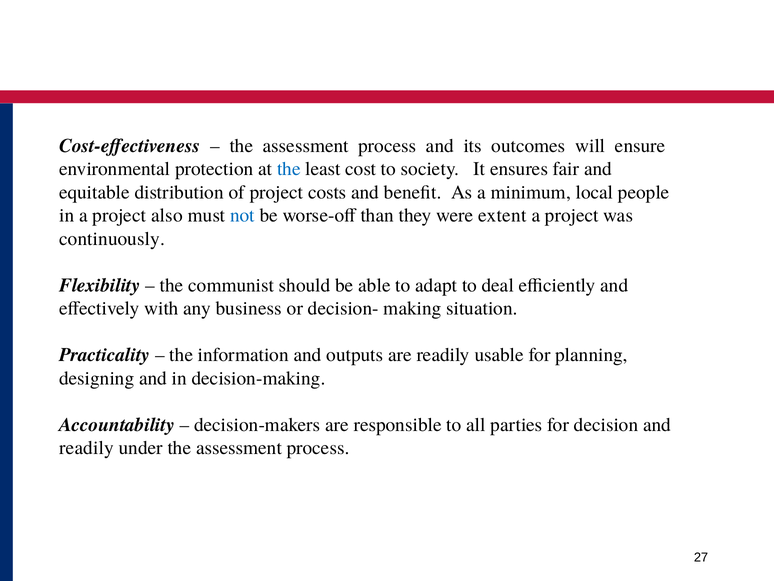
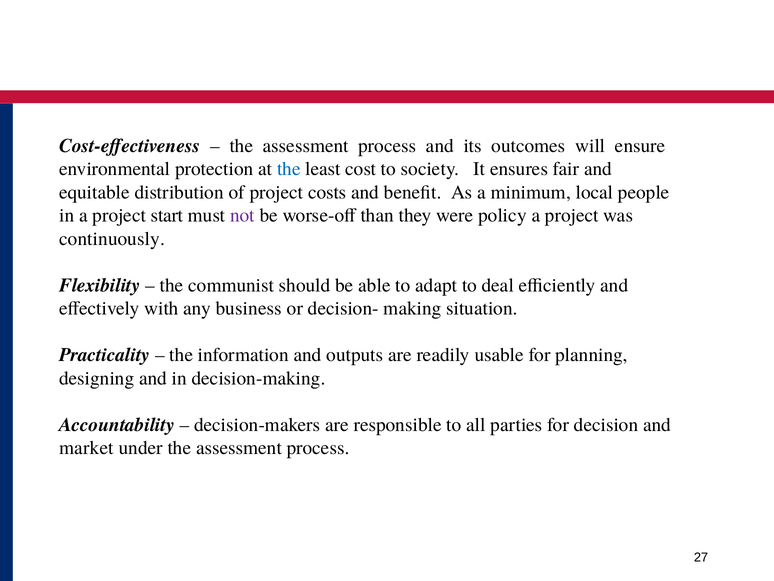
also: also -> start (167, 215)
not colour: blue -> purple (242, 215)
extent: extent -> policy (502, 215)
readily: readily -> market (86, 448)
